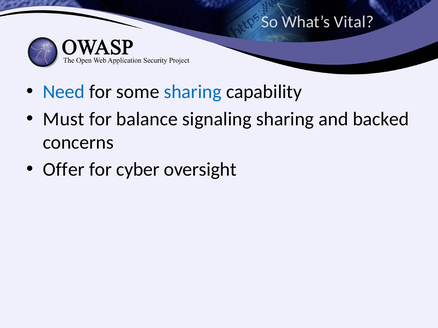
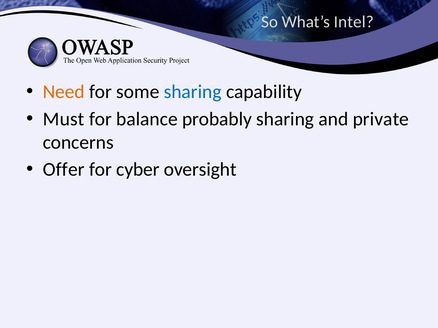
Vital: Vital -> Intel (354, 22)
Need colour: blue -> orange (64, 92)
signaling: signaling -> probably (217, 119)
backed: backed -> private (381, 119)
